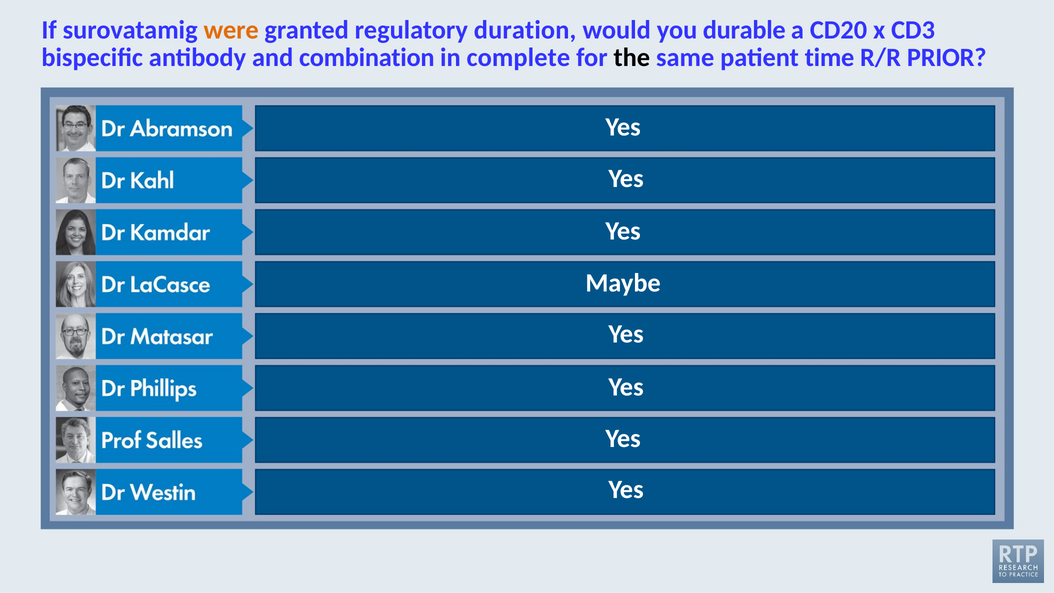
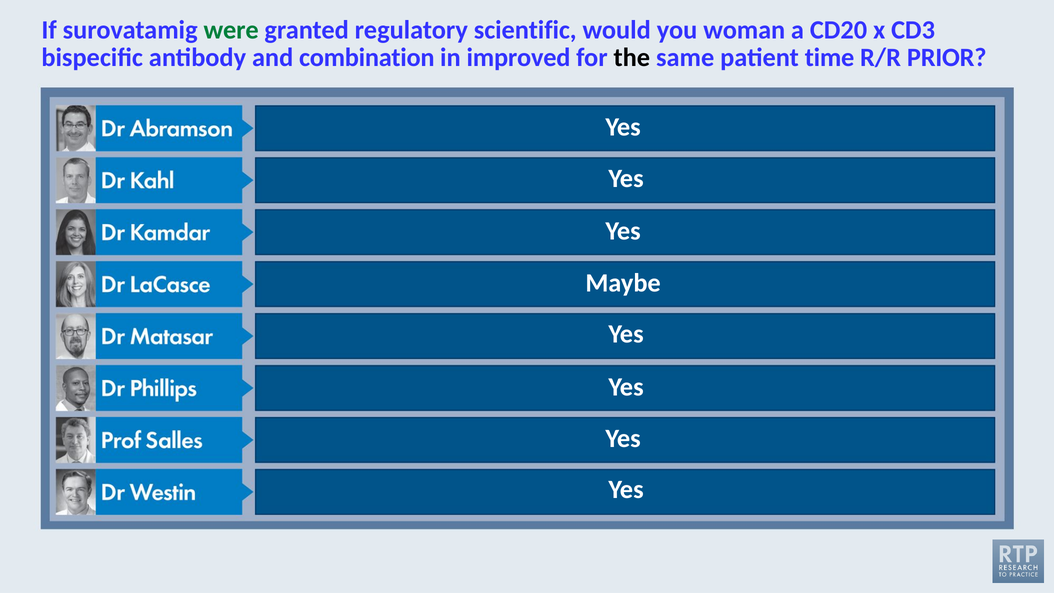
were colour: orange -> green (231, 30)
duration: duration -> scientific (525, 30)
durable: durable -> woman (744, 30)
complete: complete -> improved (519, 58)
